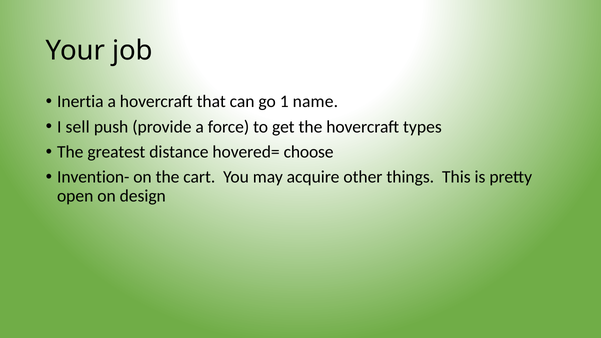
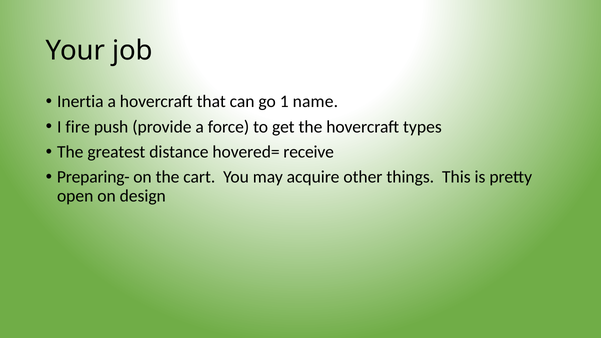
sell: sell -> fire (78, 127)
choose: choose -> receive (309, 152)
Invention-: Invention- -> Preparing- (93, 177)
